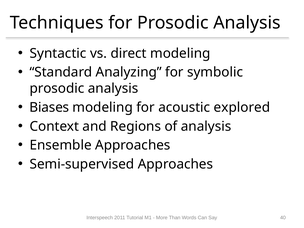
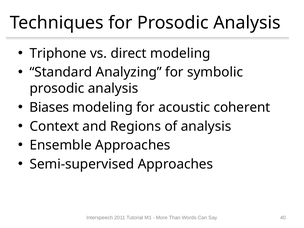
Syntactic: Syntactic -> Triphone (58, 53)
explored: explored -> coherent (242, 107)
